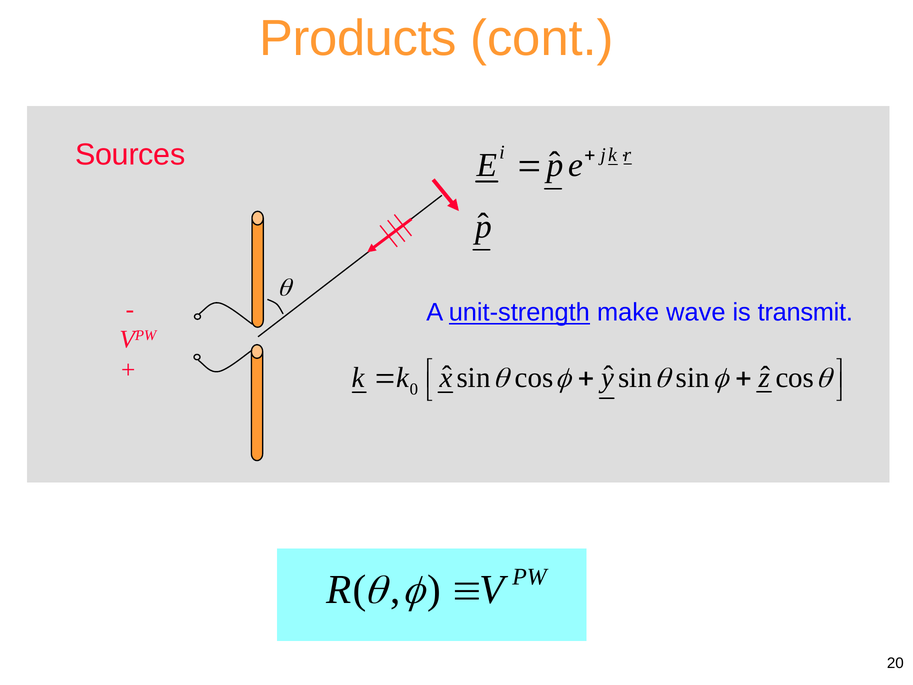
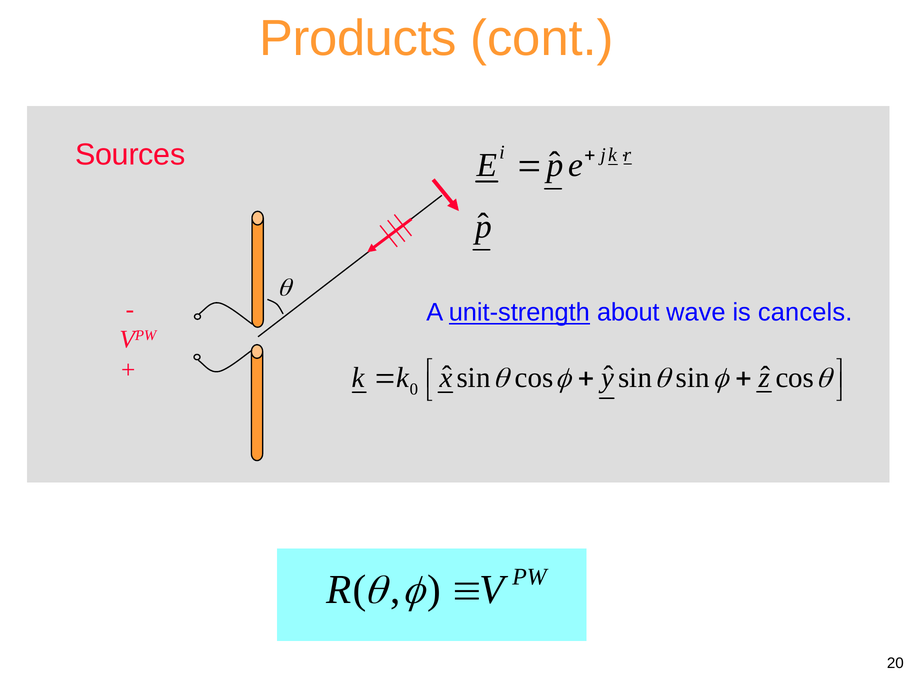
make: make -> about (628, 313)
transmit: transmit -> cancels (805, 313)
